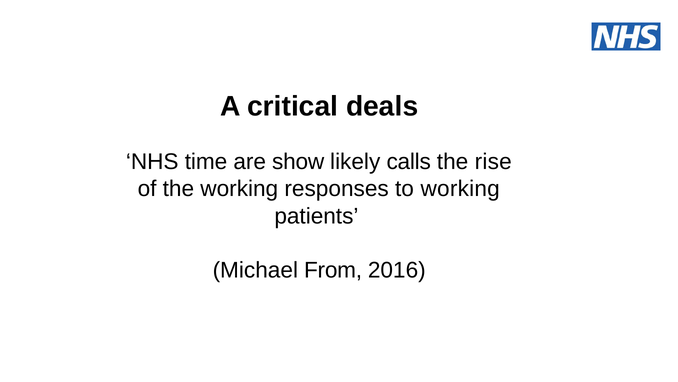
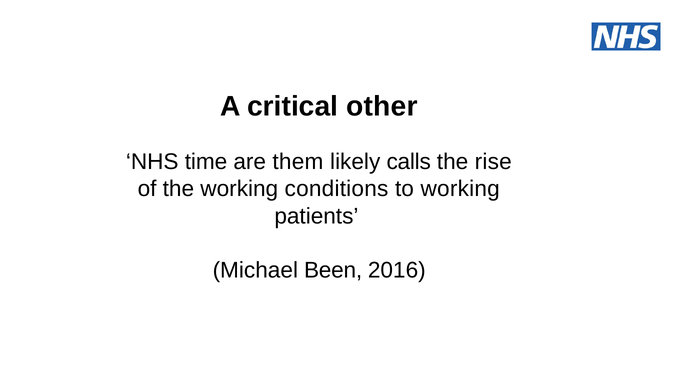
deals: deals -> other (382, 106)
show: show -> them (298, 162)
responses: responses -> conditions (336, 189)
From: From -> Been (333, 270)
